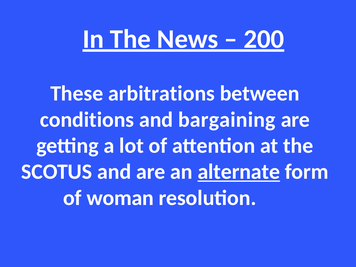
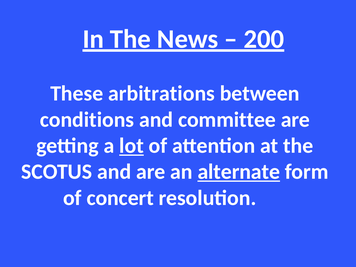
bargaining: bargaining -> committee (227, 120)
lot underline: none -> present (131, 146)
woman: woman -> concert (120, 198)
